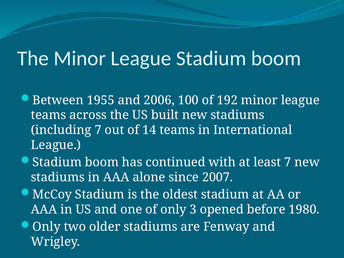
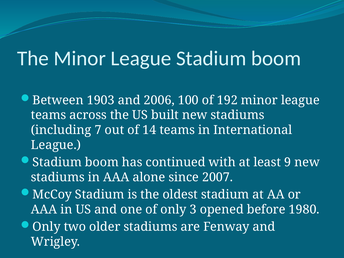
1955: 1955 -> 1903 (101, 100)
least 7: 7 -> 9 (288, 162)
